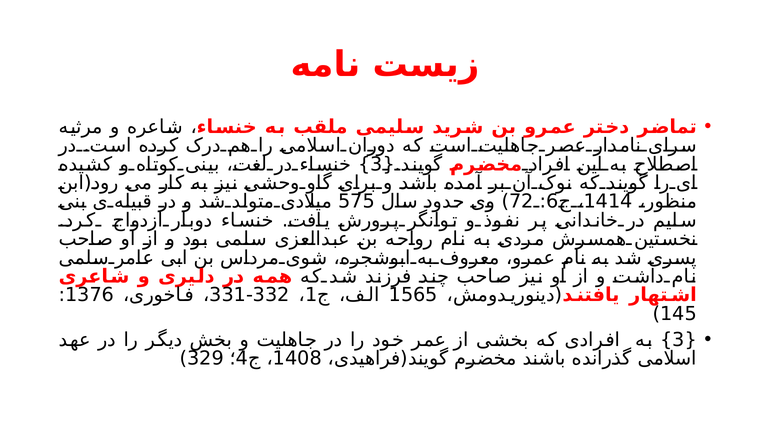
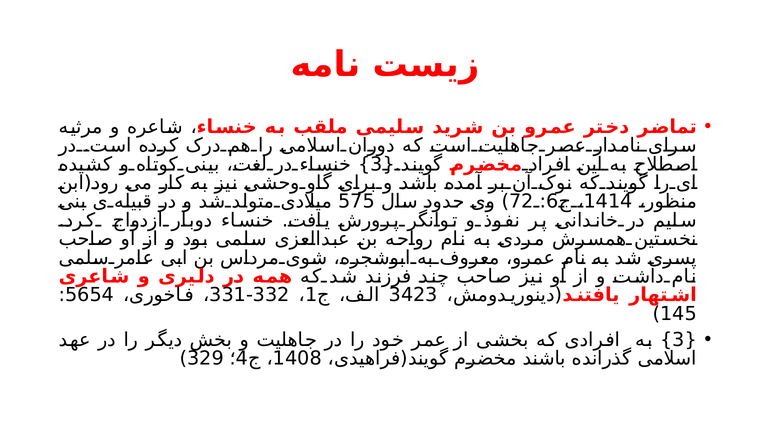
1376: 1376 -> 5654 (90, 295)
1565: 1565 -> 3423 (413, 295)
